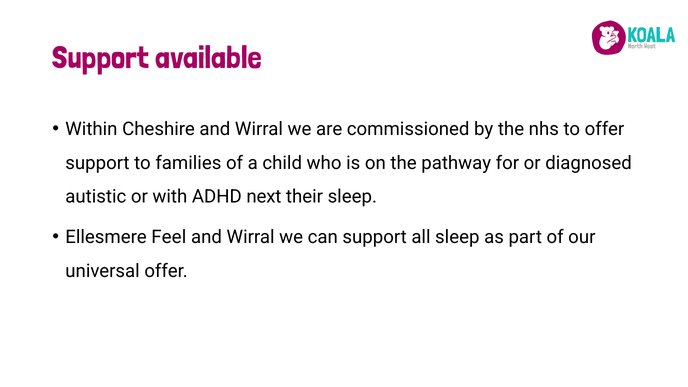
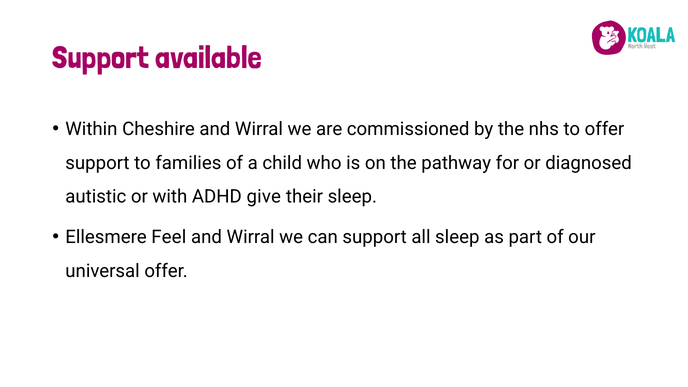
next: next -> give (264, 197)
